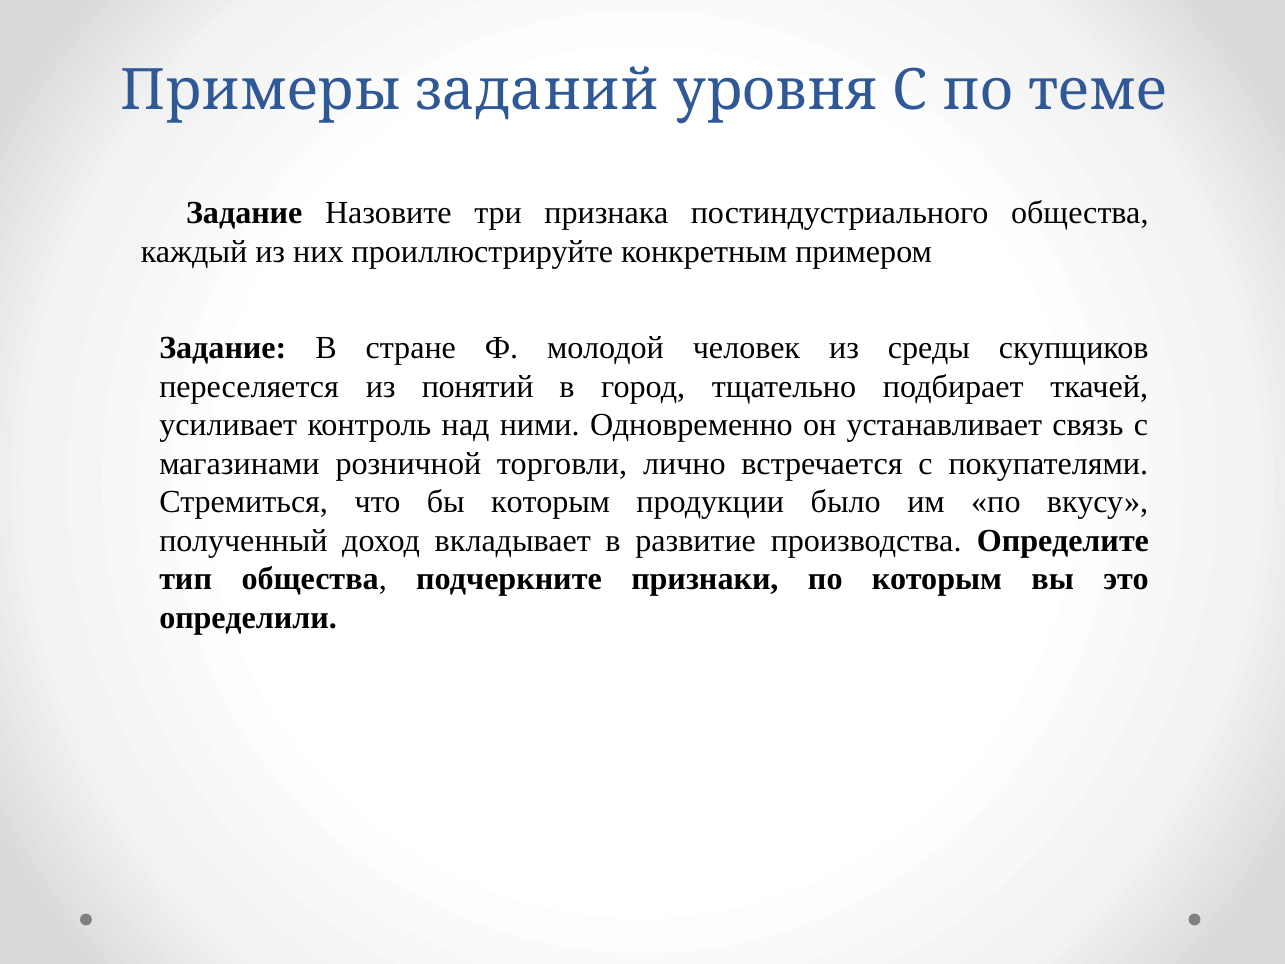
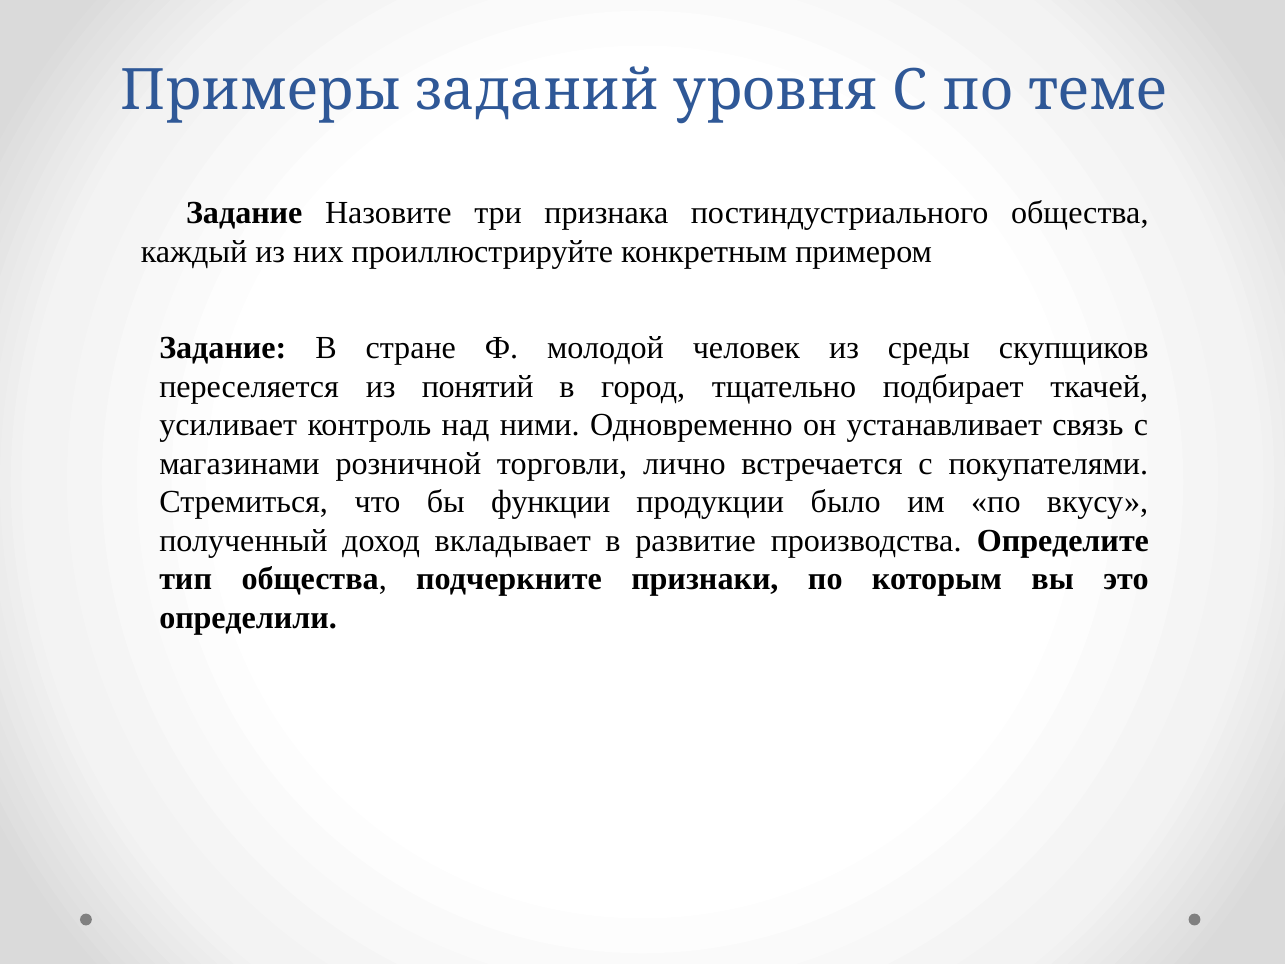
бы которым: которым -> функции (551, 502)
